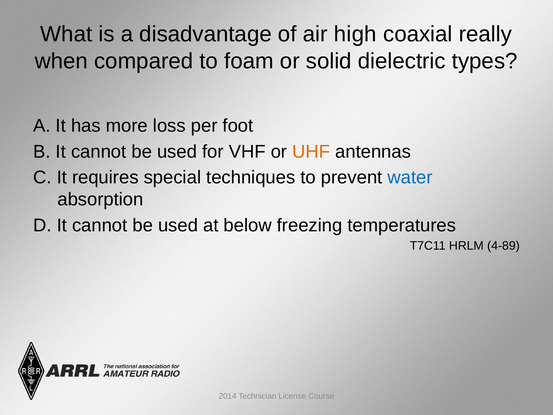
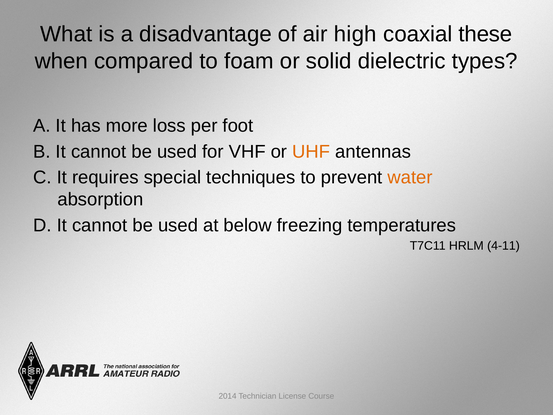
really: really -> these (485, 34)
water colour: blue -> orange (410, 177)
4-89: 4-89 -> 4-11 (503, 246)
